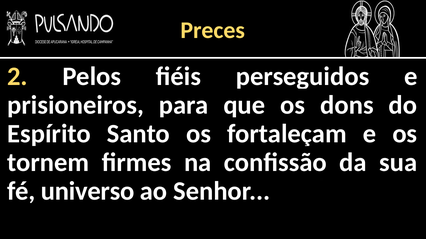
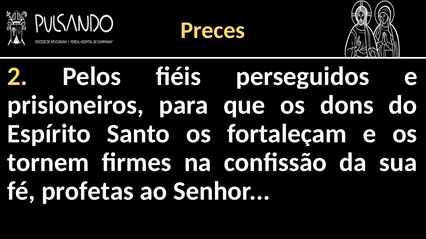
universo: universo -> profetas (88, 192)
